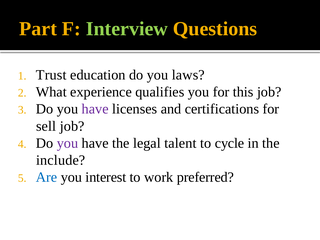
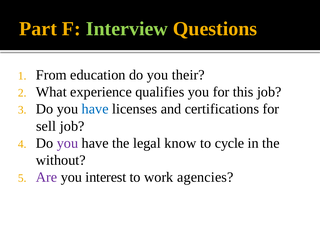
Trust: Trust -> From (51, 75)
laws: laws -> their (188, 75)
have colour: purple -> blue (95, 109)
talent: talent -> know (180, 143)
include: include -> without (61, 160)
Are colour: blue -> purple (47, 177)
preferred: preferred -> agencies (205, 177)
